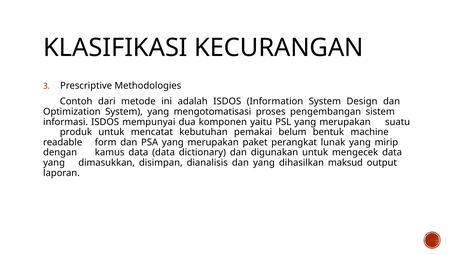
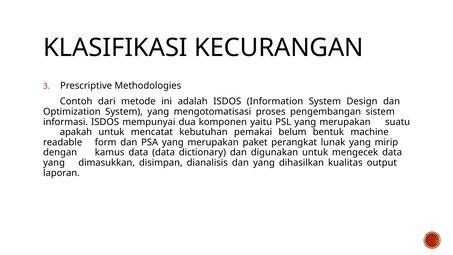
produk: produk -> apakah (76, 132)
maksud: maksud -> kualitas (345, 163)
